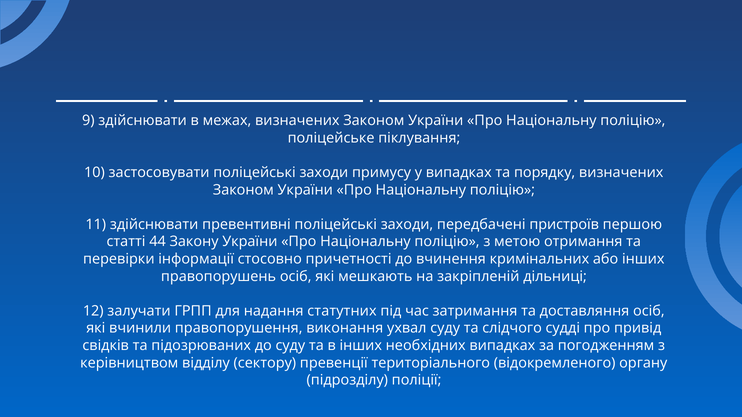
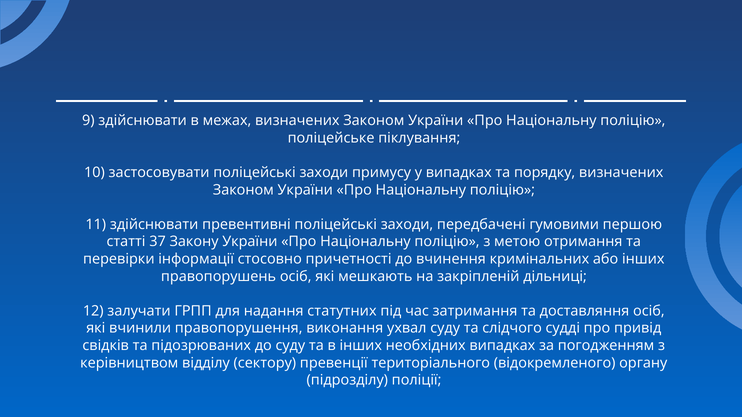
пристроїв: пристроїв -> гумовими (564, 225)
44: 44 -> 37 (158, 242)
